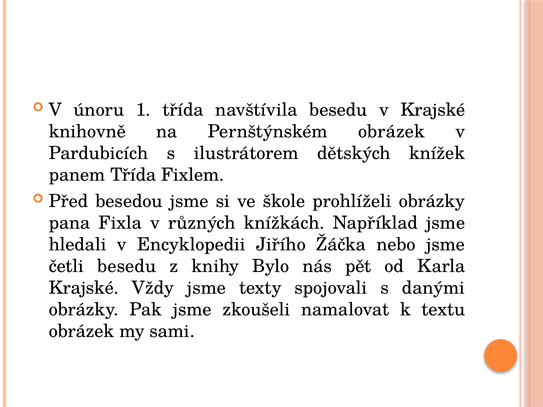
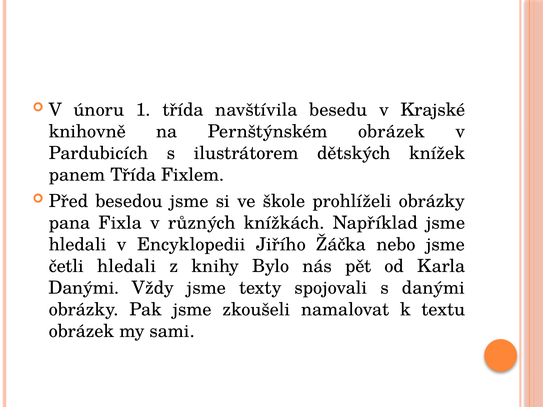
četli besedu: besedu -> hledali (127, 266)
Krajské: Krajské -> Danými (84, 288)
